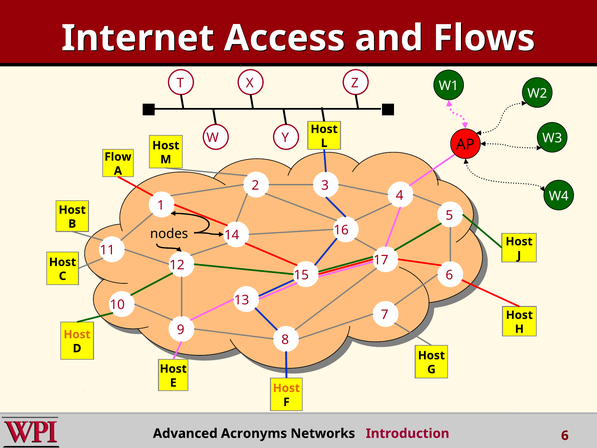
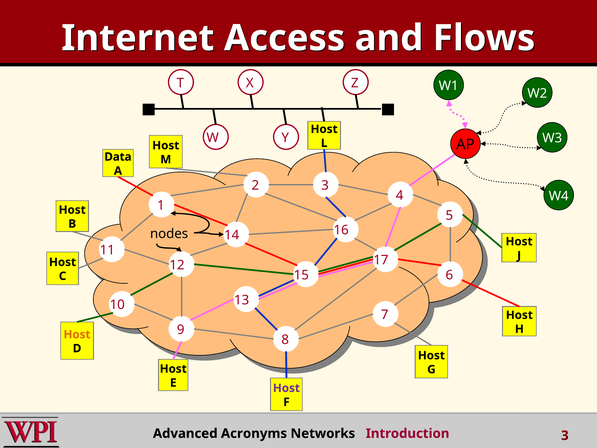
Flow: Flow -> Data (118, 157)
Host colour: orange -> purple (286, 388)
Introduction 6: 6 -> 3 (565, 435)
